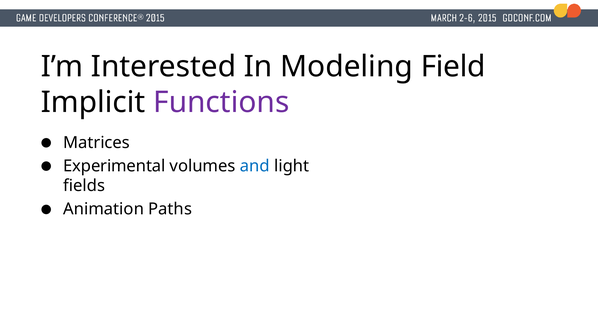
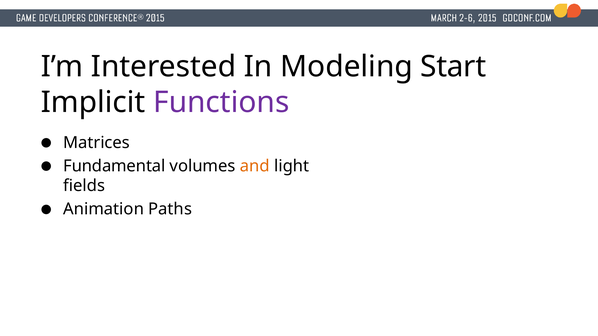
Field: Field -> Start (453, 67)
Experimental: Experimental -> Fundamental (114, 166)
and colour: blue -> orange (255, 166)
